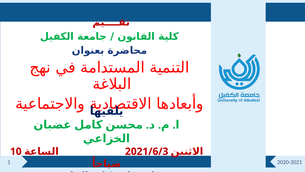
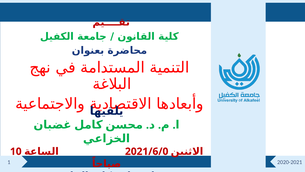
2021/6/3: 2021/6/3 -> 2021/6/0 (147, 151)
